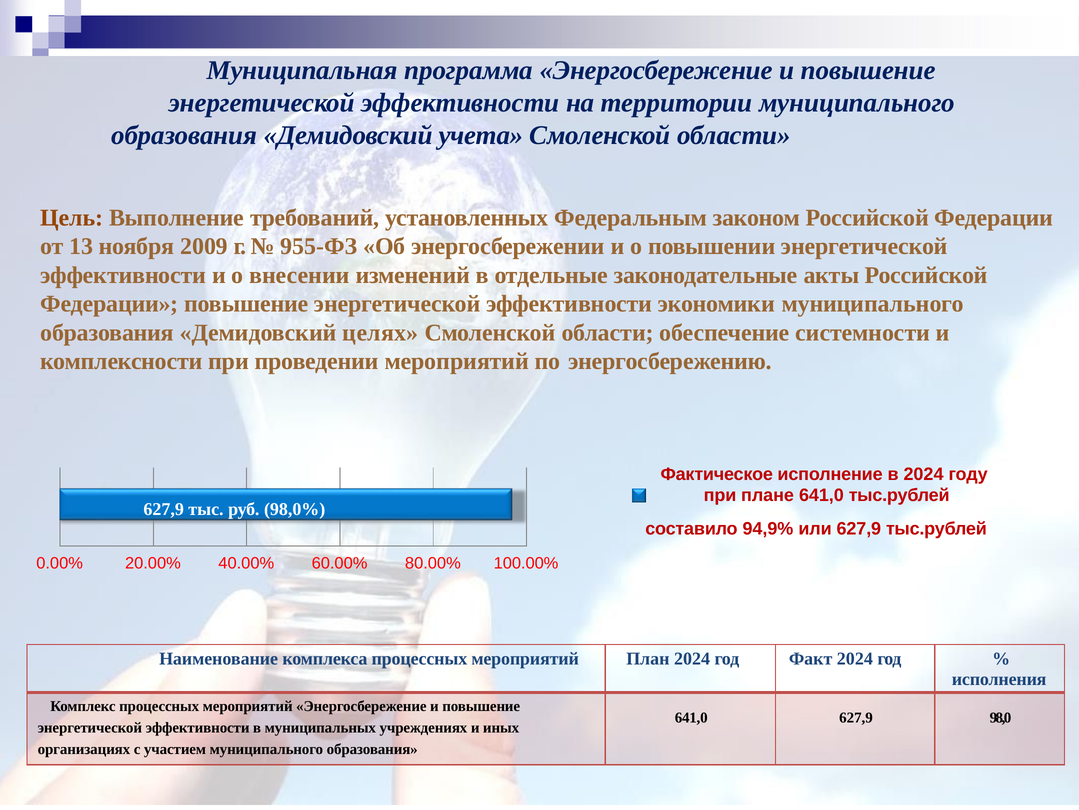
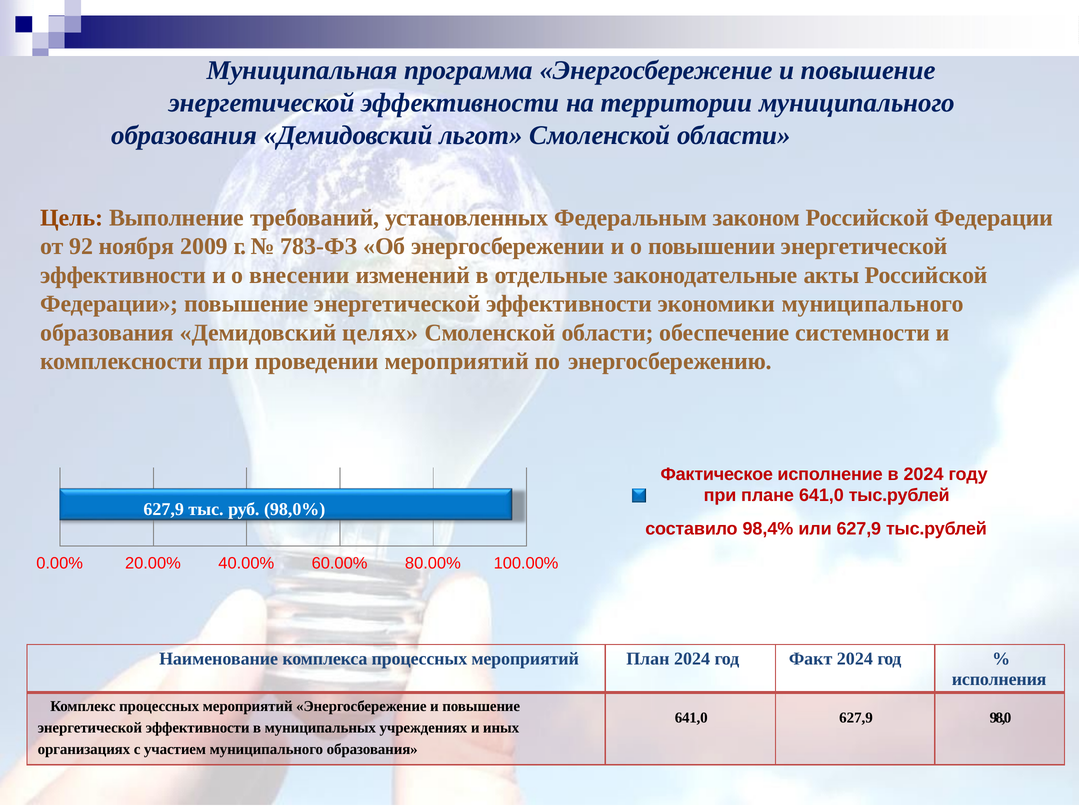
учета: учета -> льгот (481, 135)
13: 13 -> 92 (81, 246)
955-ФЗ: 955-ФЗ -> 783-ФЗ (319, 246)
94,9%: 94,9% -> 98,4% (768, 528)
